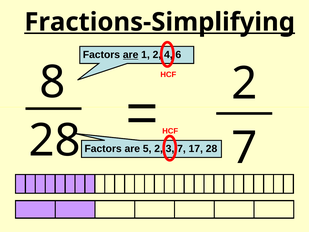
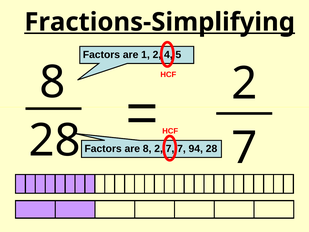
are underline: present -> none (131, 55)
6: 6 -> 5 (178, 55)
are 5: 5 -> 8 (147, 149)
3: 3 -> 7 (170, 149)
17: 17 -> 94 (196, 149)
